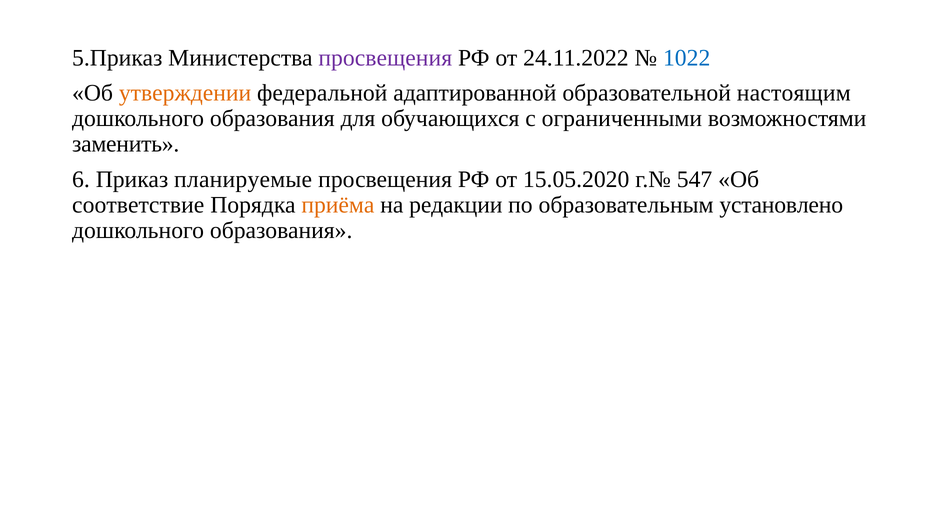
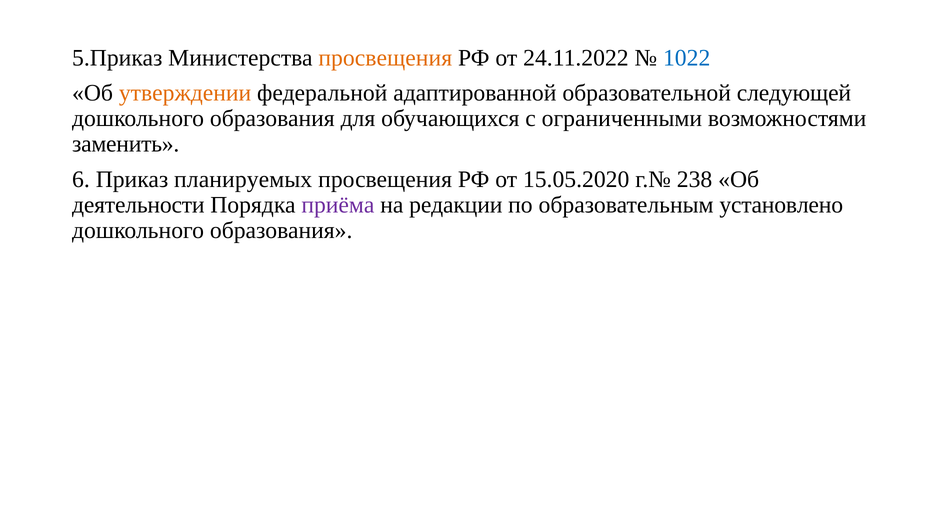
просвещения colour: purple -> orange (385, 58)
настоящим: настоящим -> следующей (794, 93)
планируемые: планируемые -> планируемых (243, 180)
547: 547 -> 238 (695, 180)
соответствие: соответствие -> деятельности (138, 205)
приёма colour: orange -> purple (338, 205)
